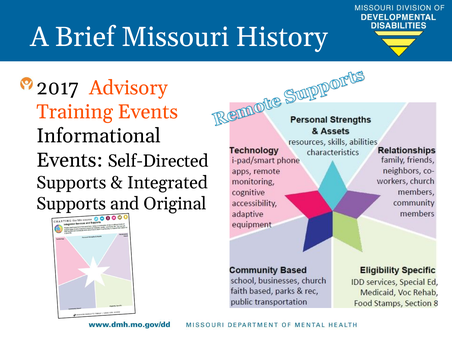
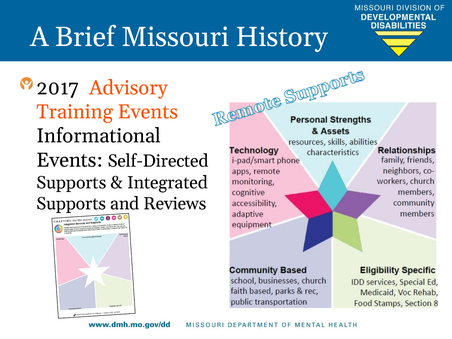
Original: Original -> Reviews (175, 204)
